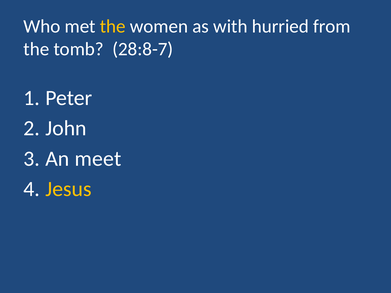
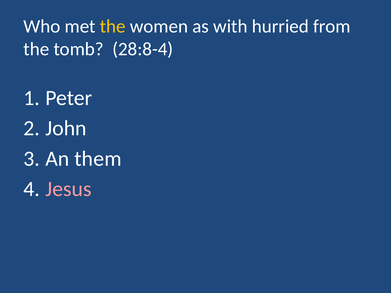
28:8-7: 28:8-7 -> 28:8-4 (143, 49)
meet: meet -> them (98, 159)
Jesus colour: yellow -> pink (68, 189)
